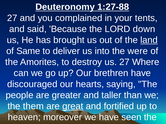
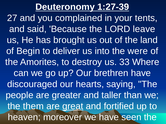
1:27-88: 1:27-88 -> 1:27-39 (113, 7)
down: down -> leave (144, 29)
land underline: present -> none (149, 40)
Same: Same -> Begin (28, 51)
us 27: 27 -> 33 (124, 62)
